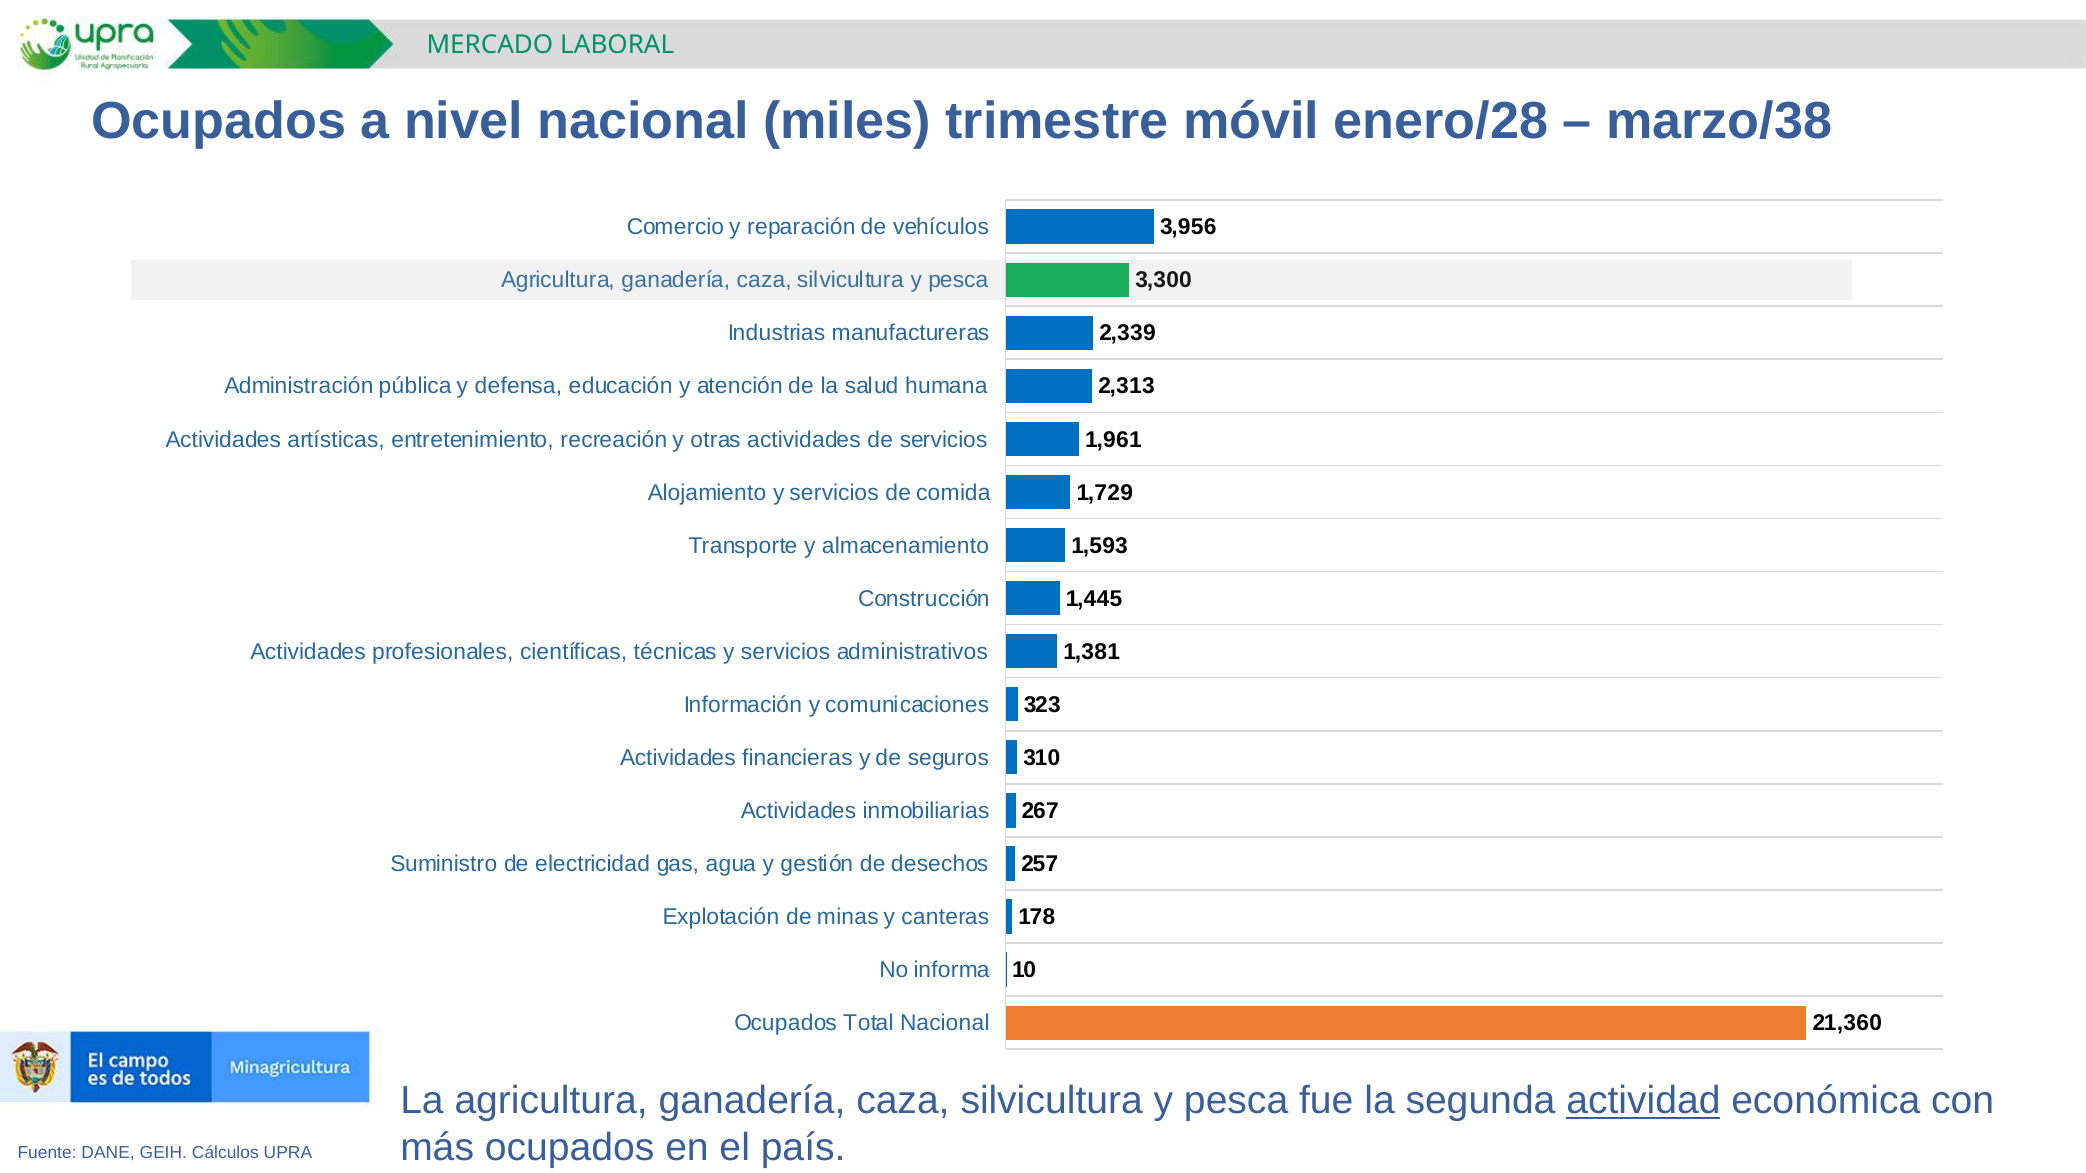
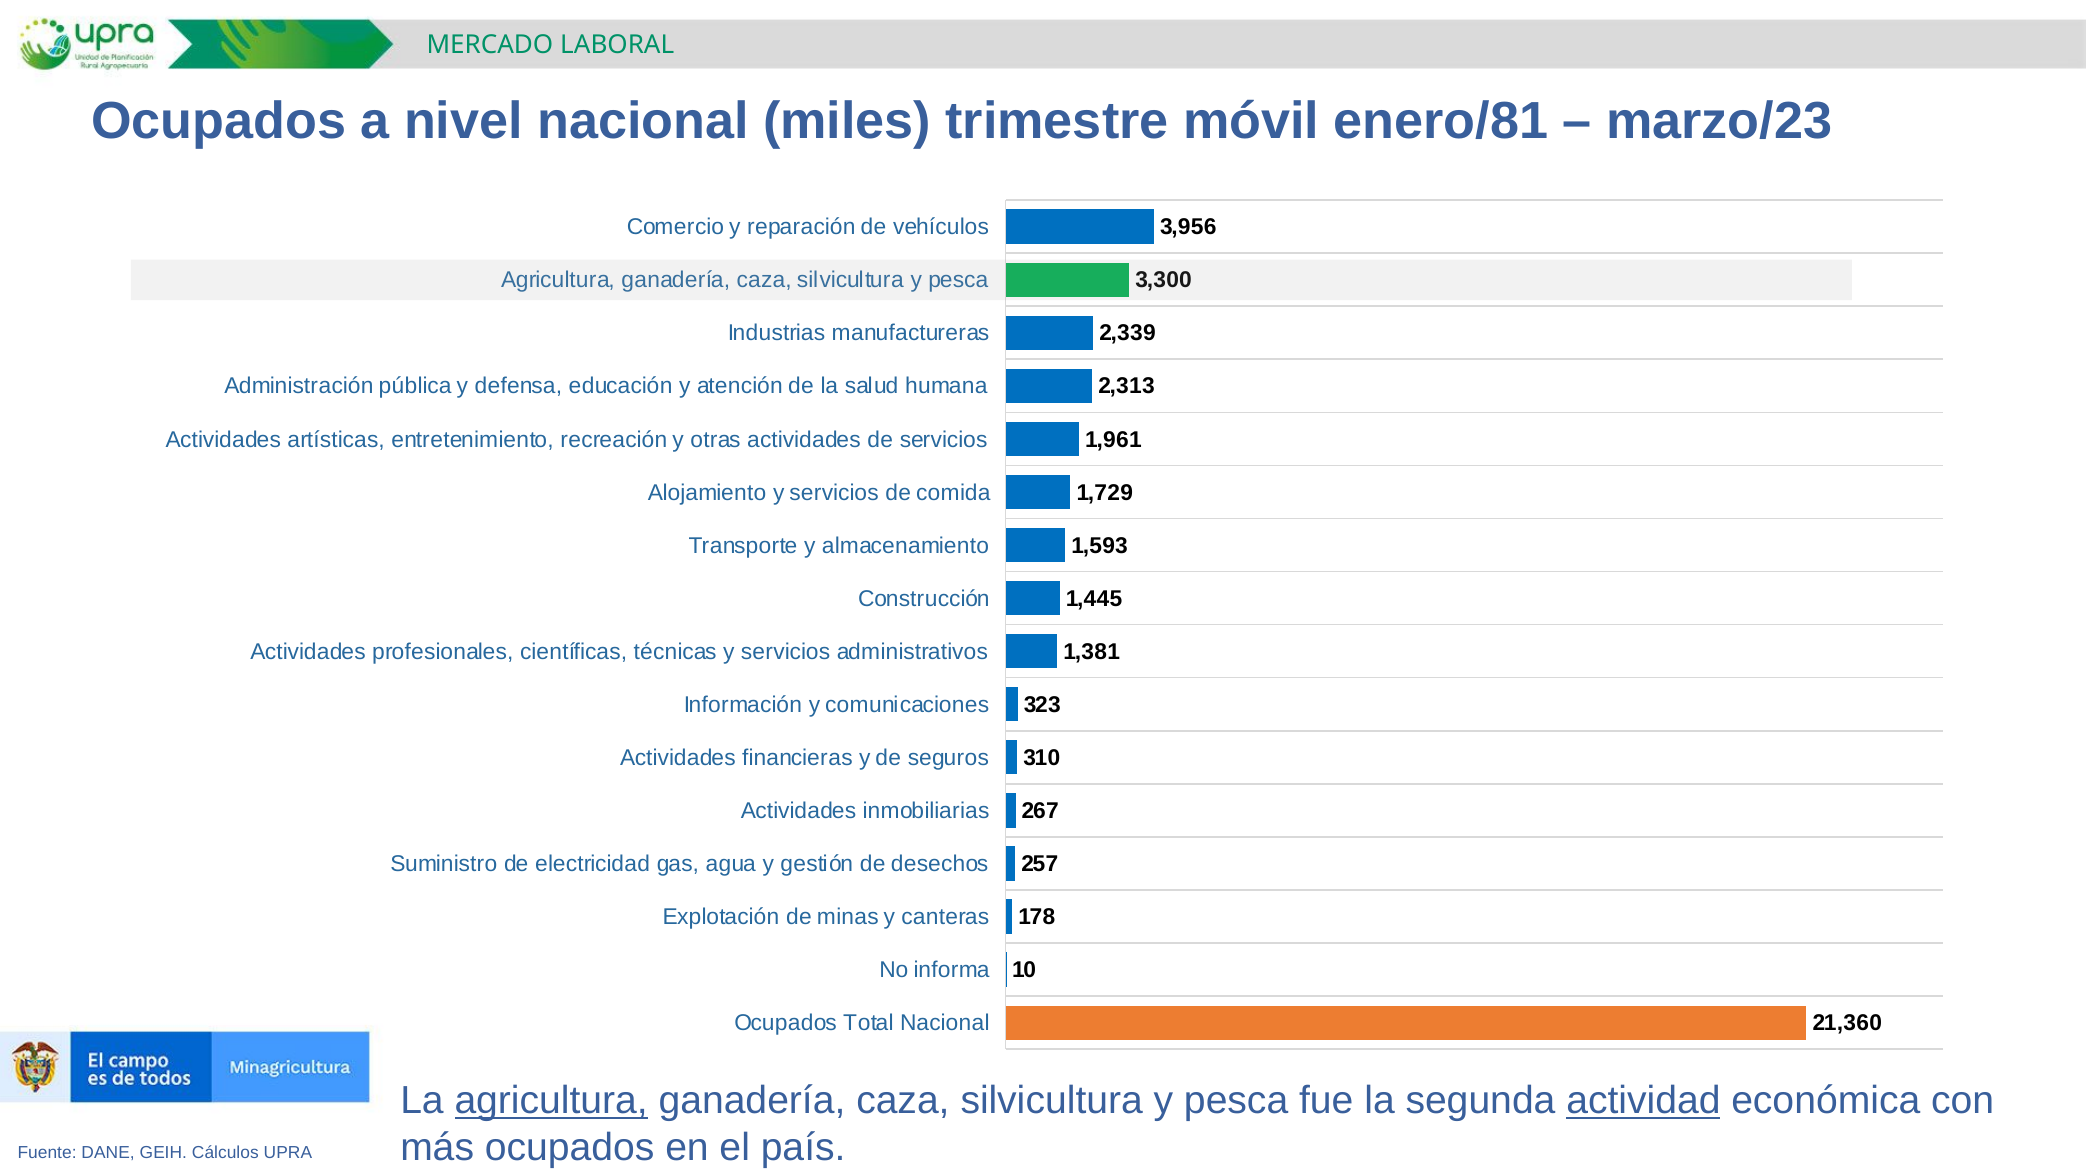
enero/28: enero/28 -> enero/81 (1441, 121)
marzo/38: marzo/38 -> marzo/23 (1719, 121)
agricultura underline: none -> present (551, 1101)
